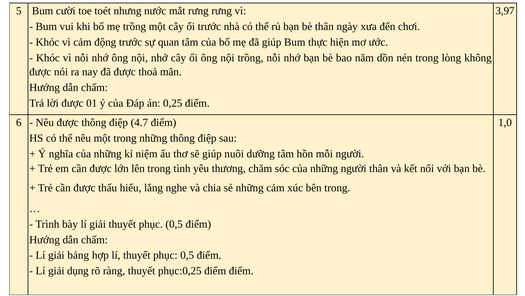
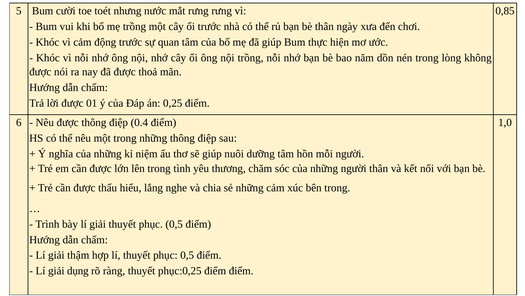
3,97: 3,97 -> 0,85 (505, 11)
4.7: 4.7 -> 0.4 (139, 122)
bảng: bảng -> thậm (78, 255)
